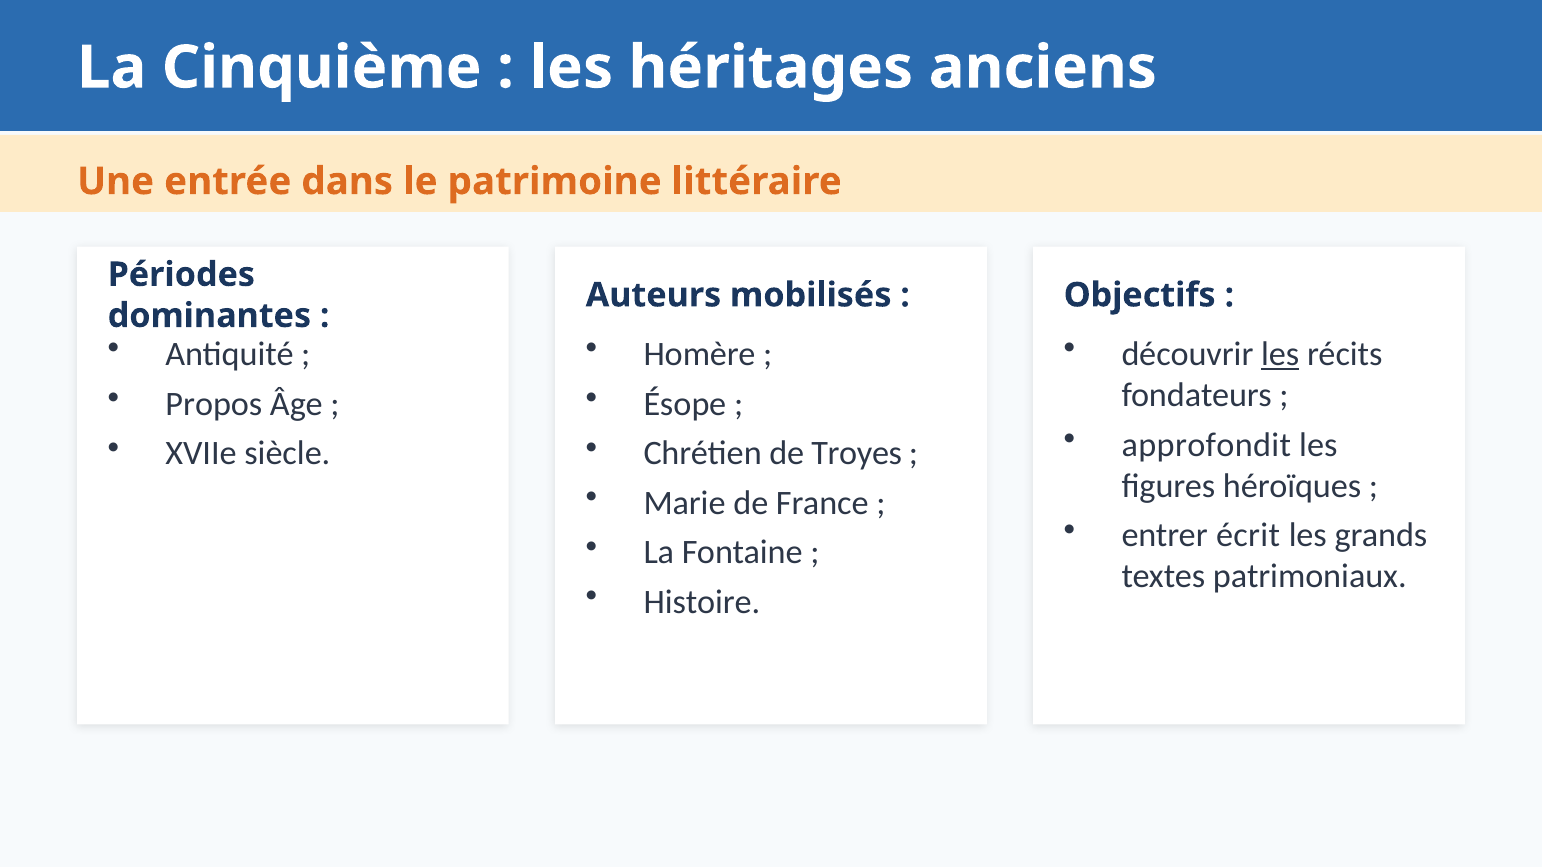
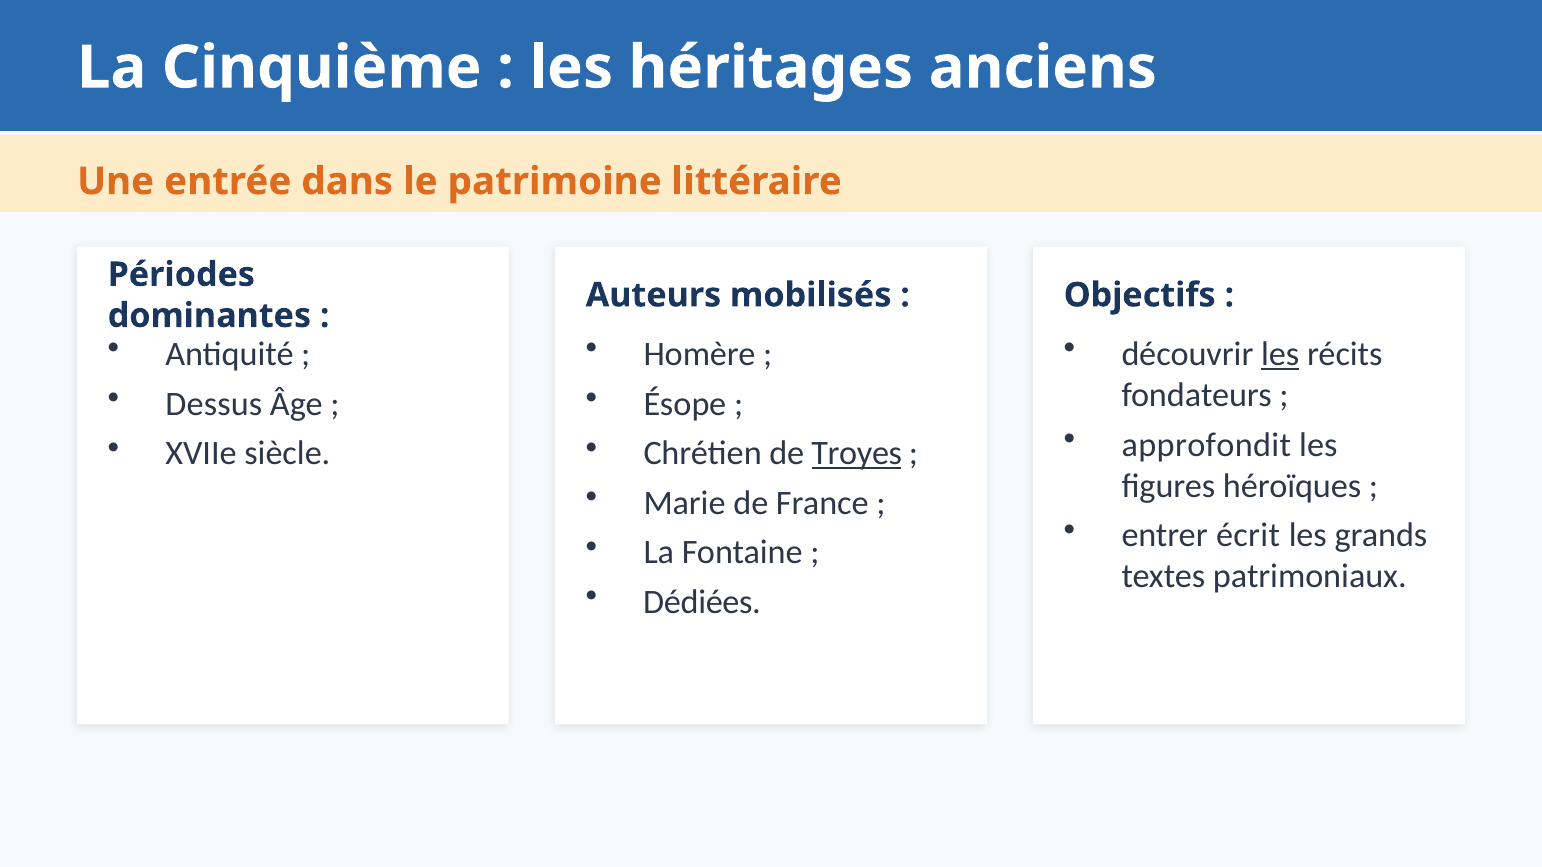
Propos: Propos -> Dessus (214, 404)
Troyes underline: none -> present (857, 454)
Histoire: Histoire -> Dédiées (702, 603)
